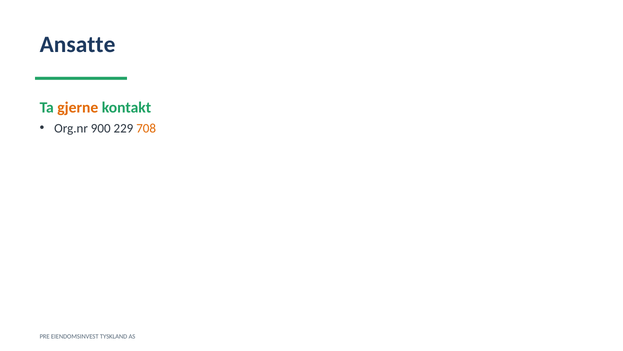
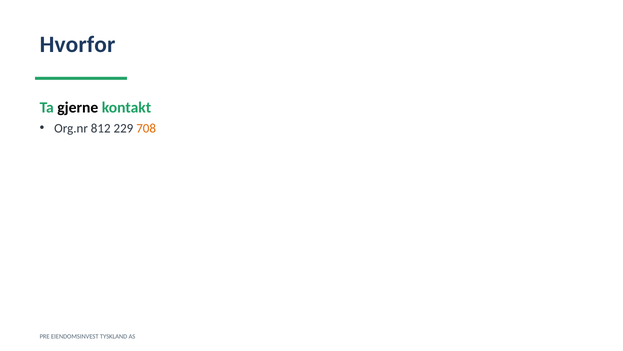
Ansatte: Ansatte -> Hvorfor (77, 44)
gjerne colour: orange -> black (78, 107)
900: 900 -> 812 (101, 128)
